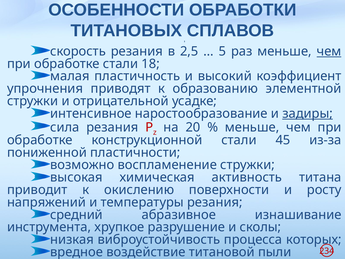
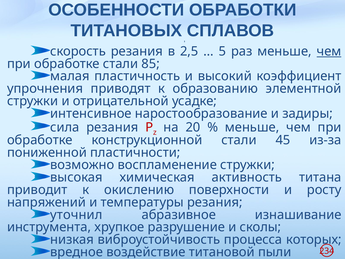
18: 18 -> 85 (151, 64)
задиры underline: present -> none (308, 113)
средний: средний -> уточнил (76, 215)
